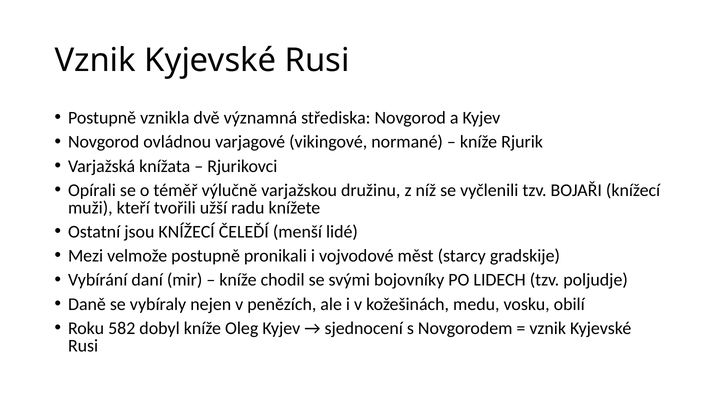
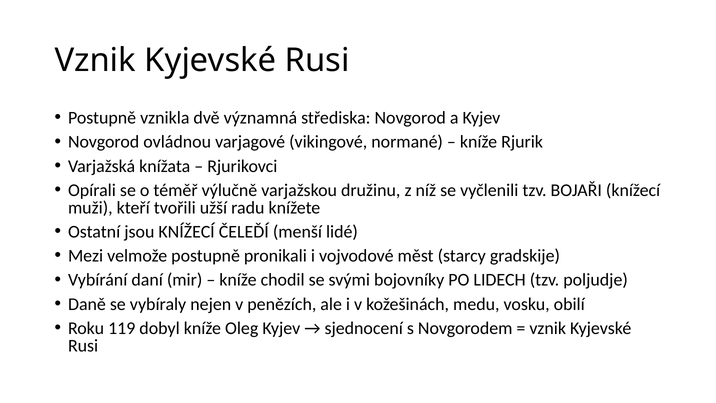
582: 582 -> 119 (122, 328)
